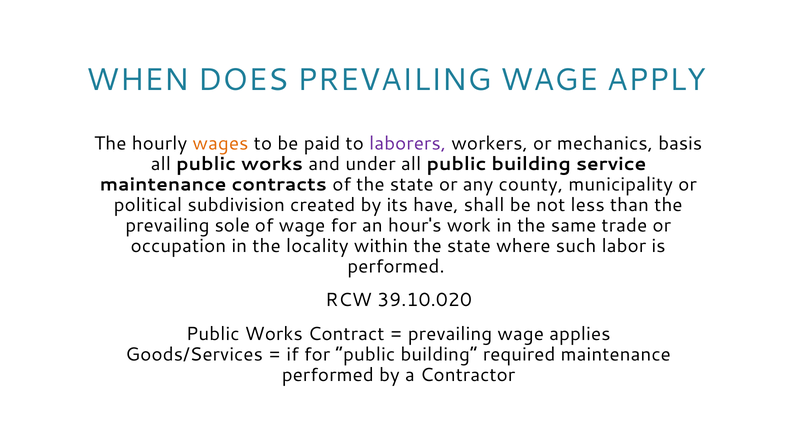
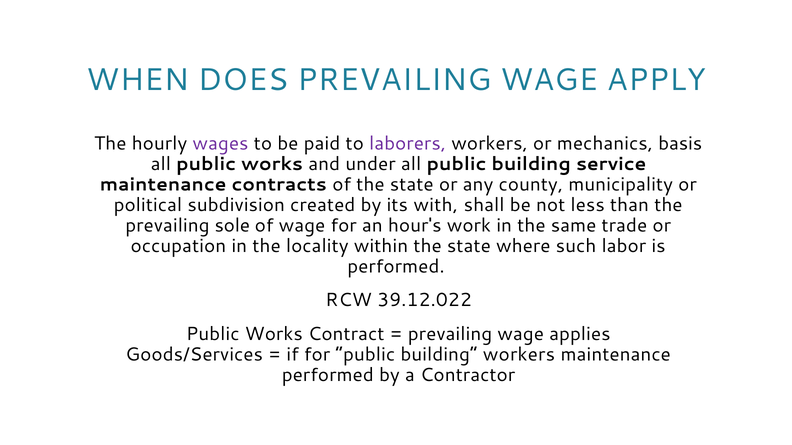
wages colour: orange -> purple (220, 144)
have: have -> with (436, 205)
39.10.020: 39.10.020 -> 39.12.022 (425, 301)
building required: required -> workers (519, 355)
